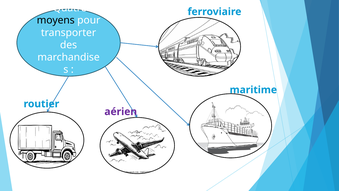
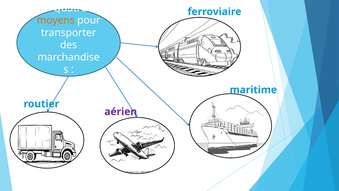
moyens colour: black -> orange (56, 20)
